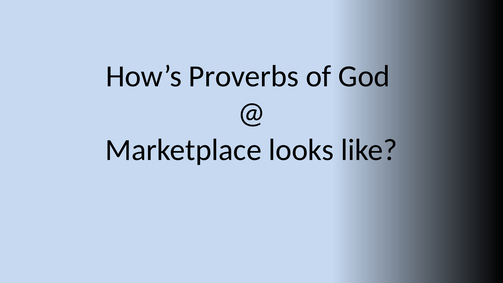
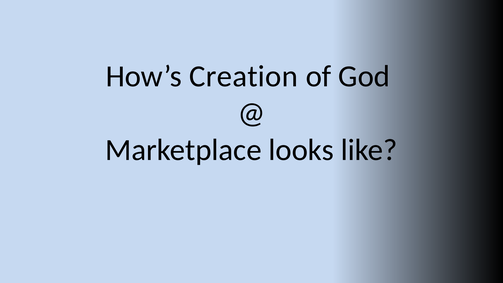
Proverbs: Proverbs -> Creation (244, 76)
